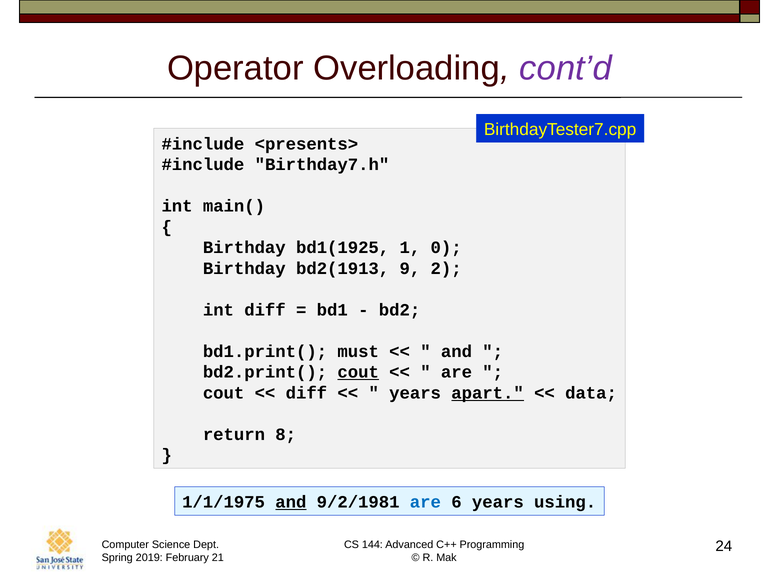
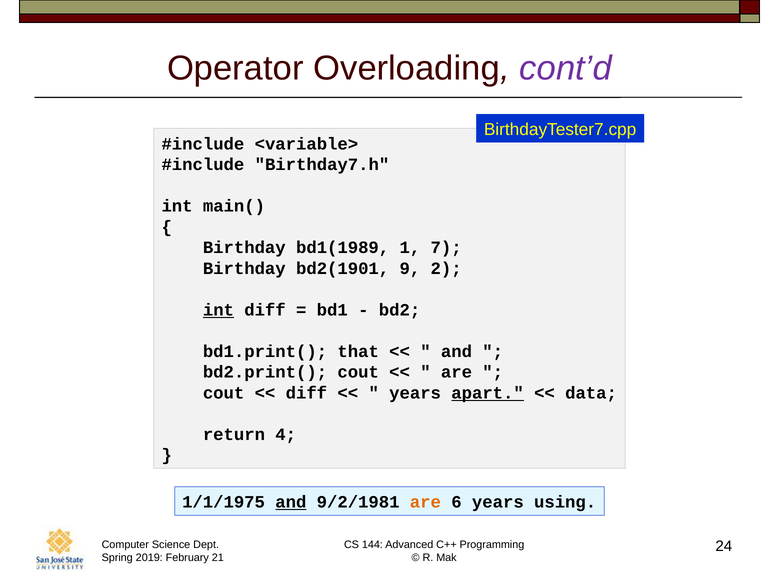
<presents>: <presents> -> <variable> (306, 144)
bd1(1925: bd1(1925 -> bd1(1989 (343, 248)
0: 0 -> 7 (446, 248)
bd2(1913: bd2(1913 -> bd2(1901 (343, 269)
int underline: none -> present (218, 310)
must: must -> that (358, 352)
cout underline: present -> none (358, 372)
8: 8 -> 4 (286, 435)
are colour: blue -> orange (425, 502)
